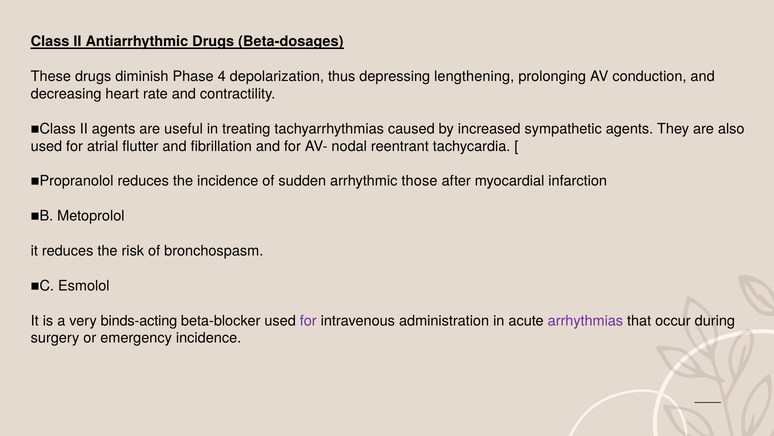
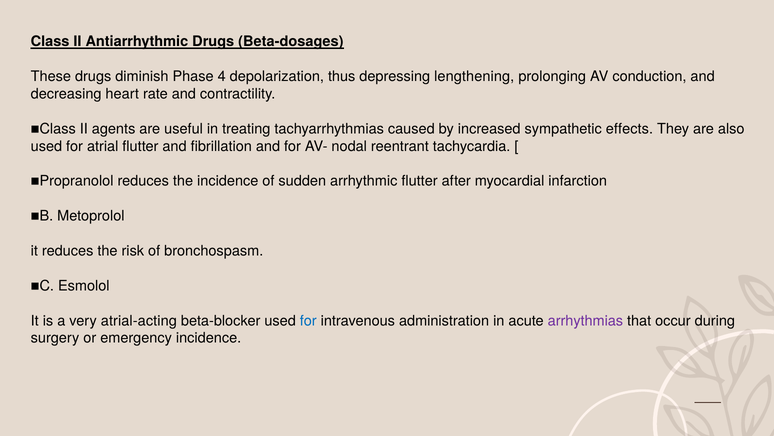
sympathetic agents: agents -> effects (629, 129)
arrhythmic those: those -> flutter (420, 181)
binds-acting: binds-acting -> atrial-acting (139, 320)
for colour: purple -> blue (308, 320)
